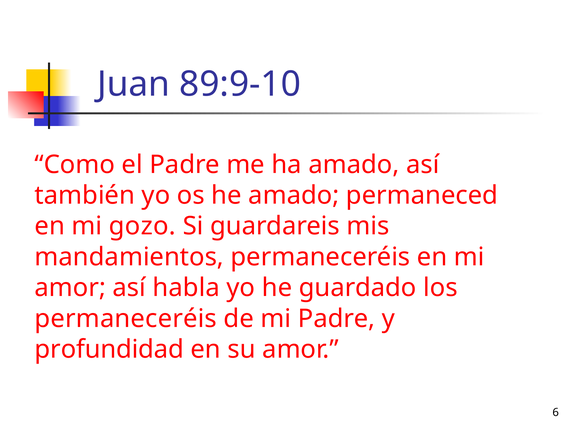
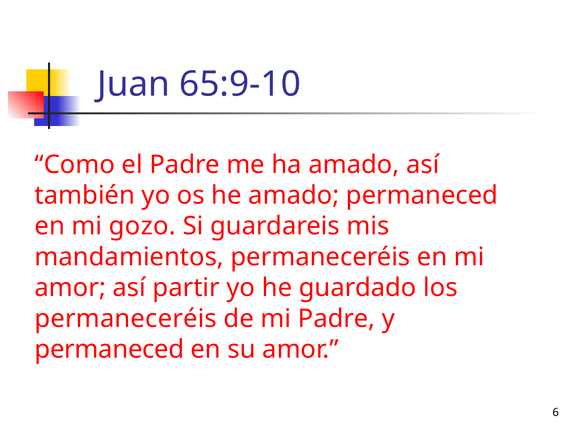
89:9-10: 89:9-10 -> 65:9-10 (240, 84)
habla: habla -> partir (186, 288)
profundidad: profundidad -> permaneced (109, 349)
